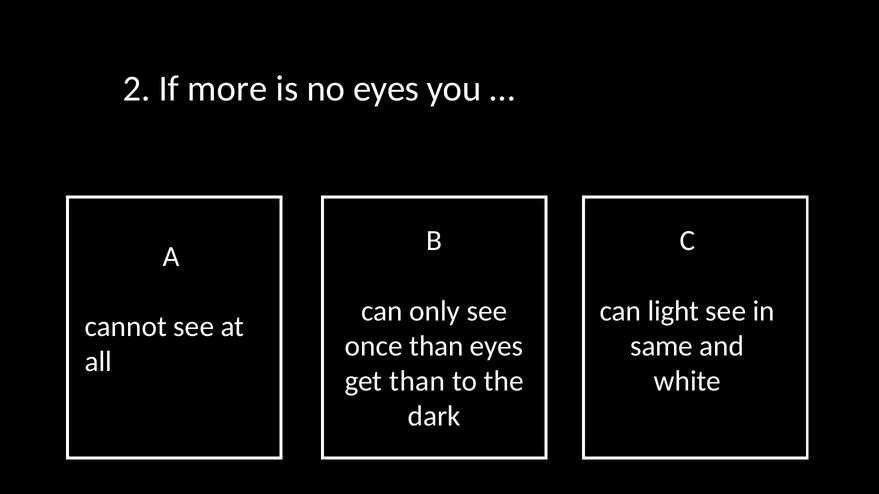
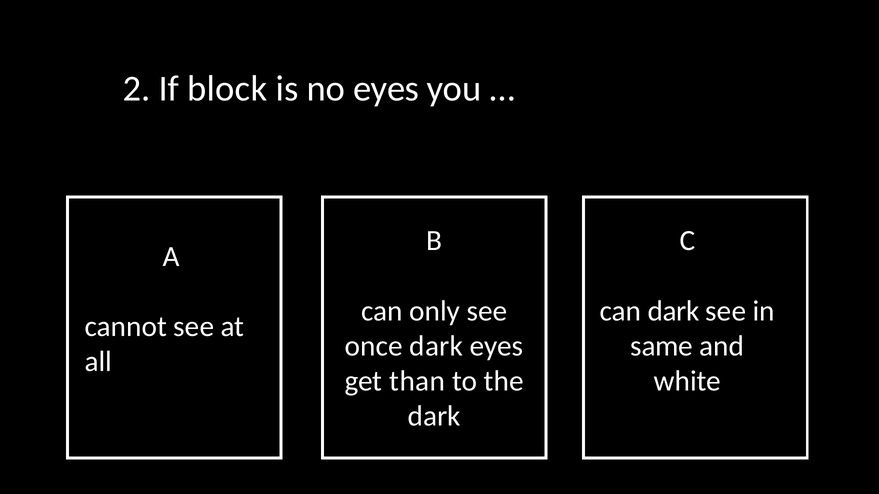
more: more -> block (227, 89)
can light: light -> dark (674, 311)
once than: than -> dark (436, 346)
